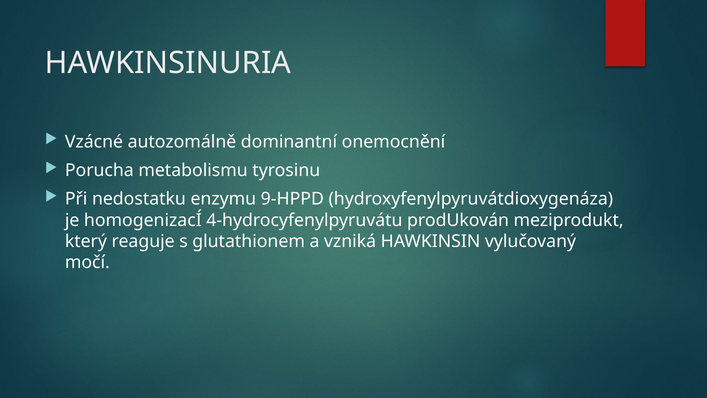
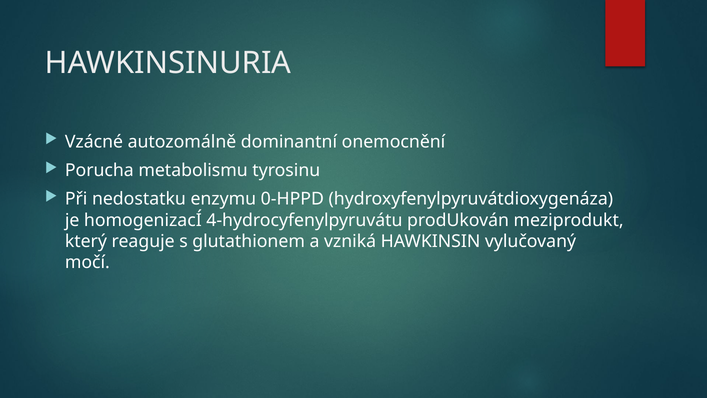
9-HPPD: 9-HPPD -> 0-HPPD (292, 199)
